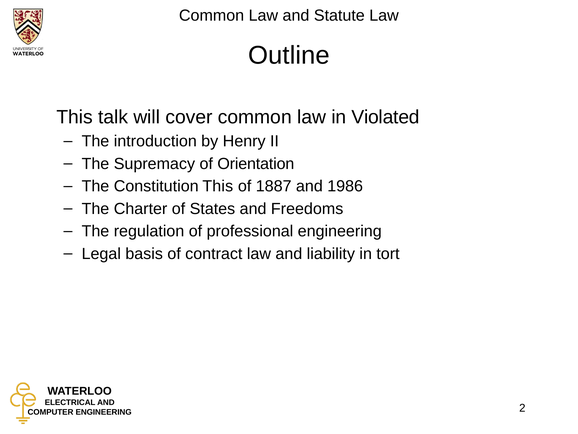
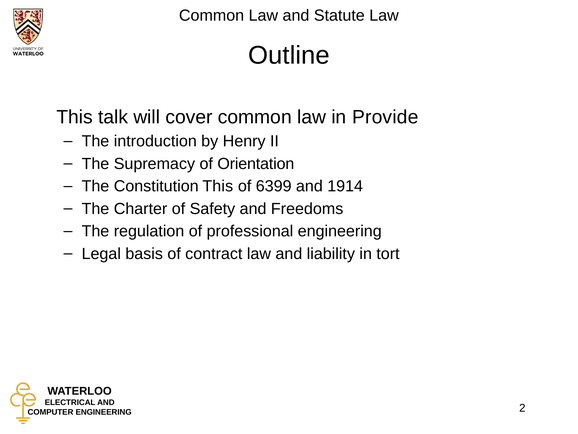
Violated: Violated -> Provide (385, 117)
1887: 1887 -> 6399 (274, 186)
1986: 1986 -> 1914 (345, 186)
States: States -> Safety (212, 209)
